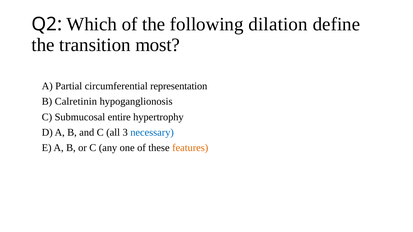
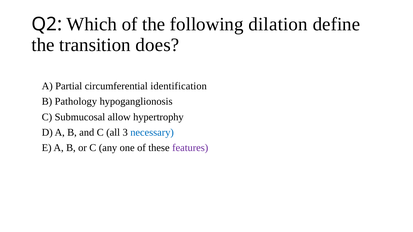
most: most -> does (157, 45)
representation: representation -> identification (179, 86)
Calretinin: Calretinin -> Pathology (76, 102)
entire: entire -> allow (119, 117)
features colour: orange -> purple (190, 148)
